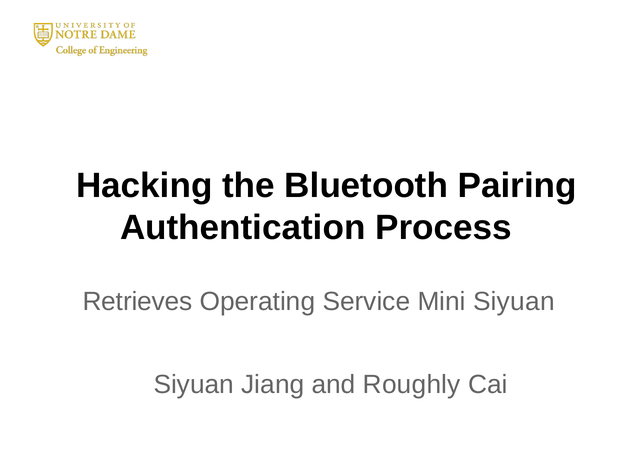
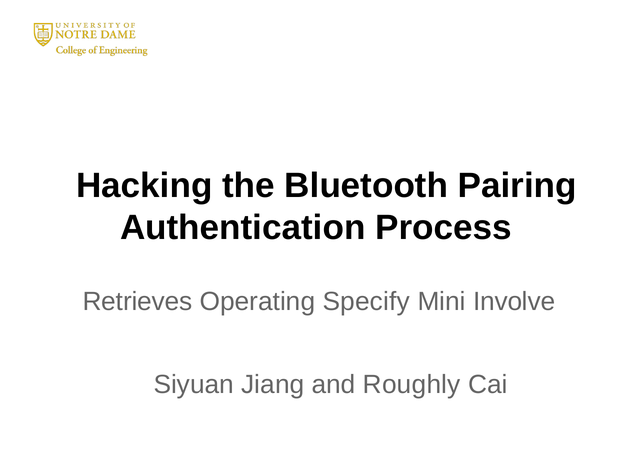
Service: Service -> Specify (366, 301)
Mini Siyuan: Siyuan -> Involve (514, 301)
